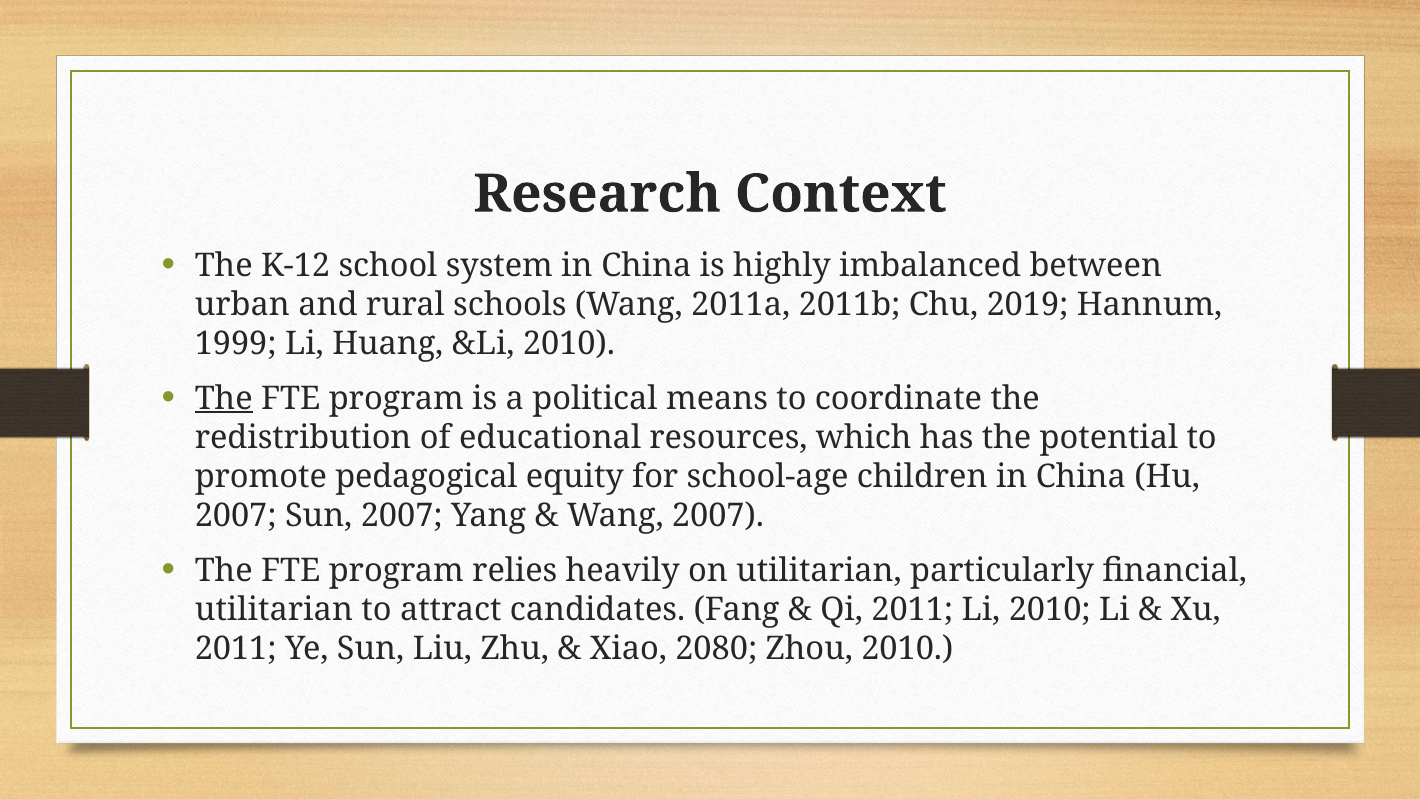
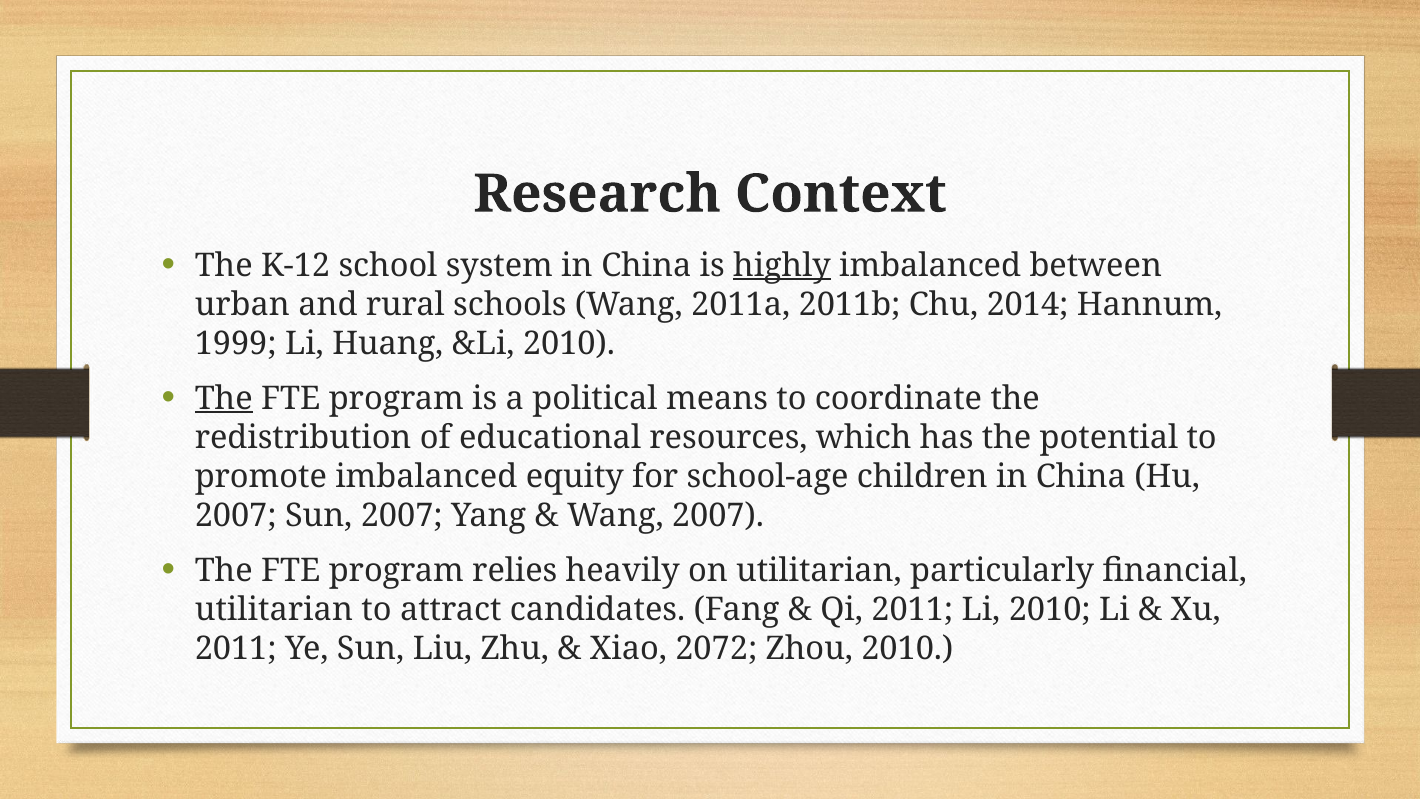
highly underline: none -> present (782, 265)
2019: 2019 -> 2014 (1028, 304)
promote pedagogical: pedagogical -> imbalanced (426, 476)
2080: 2080 -> 2072 (716, 648)
